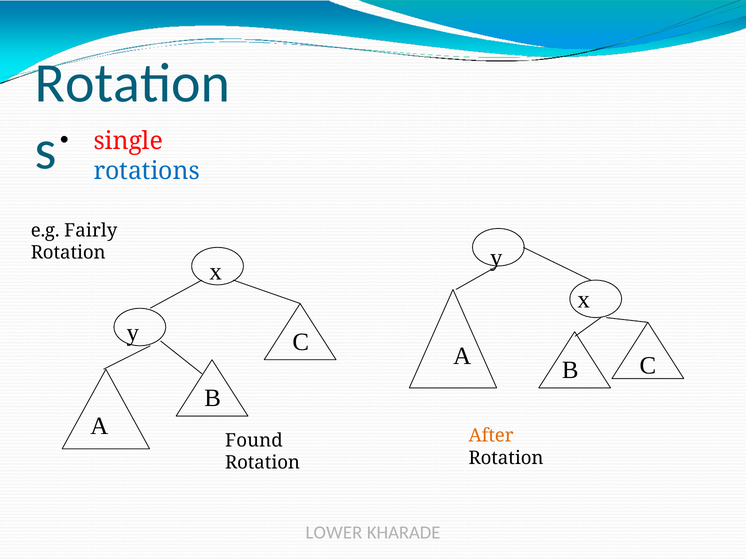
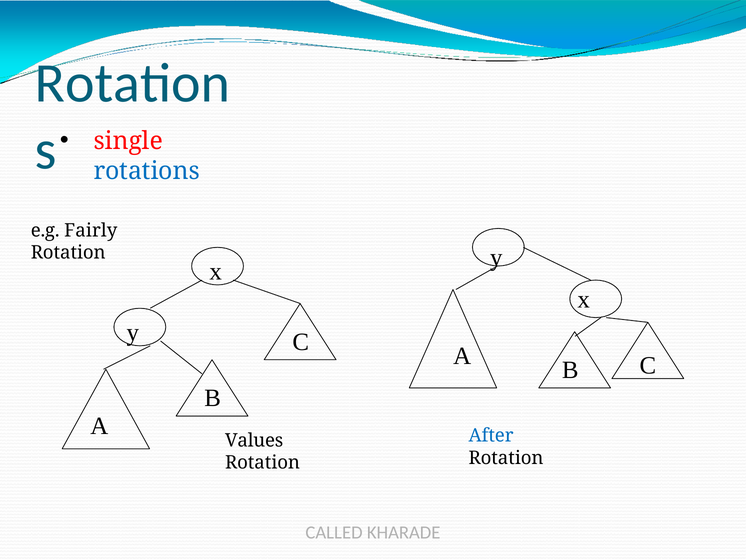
After colour: orange -> blue (491, 436)
Found: Found -> Values (254, 441)
LOWER: LOWER -> CALLED (334, 533)
